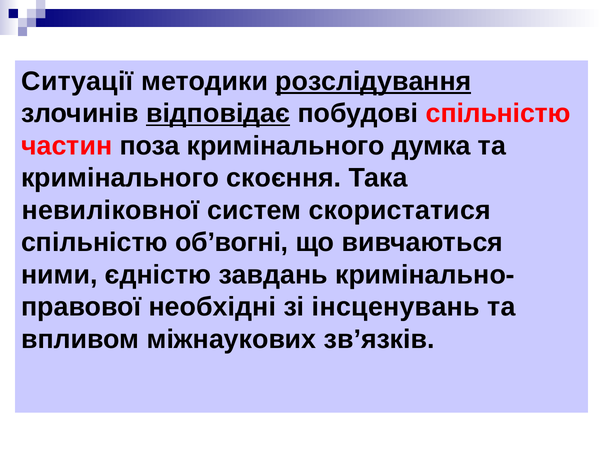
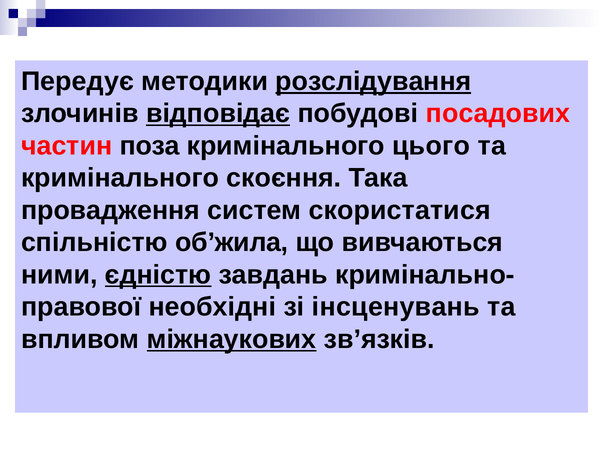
Ситуації: Ситуації -> Передує (77, 81)
побудові спільністю: спільністю -> посадових (498, 113)
думка: думка -> цього (431, 146)
невиліковної: невиліковної -> провадження (111, 210)
об’вогні: об’вогні -> об’жила (232, 242)
єдністю underline: none -> present (158, 274)
міжнаукових underline: none -> present (232, 339)
